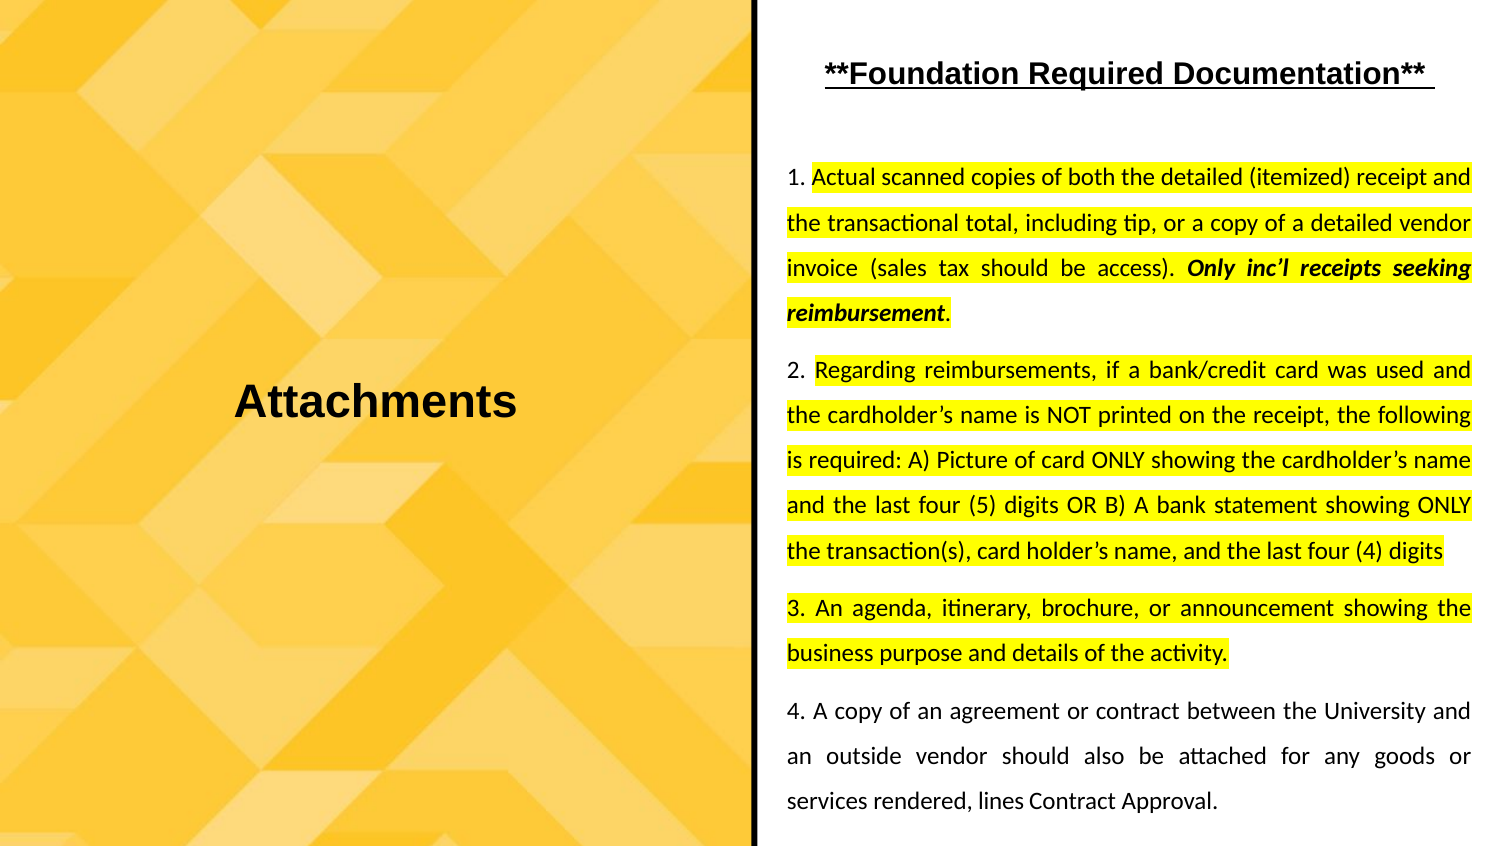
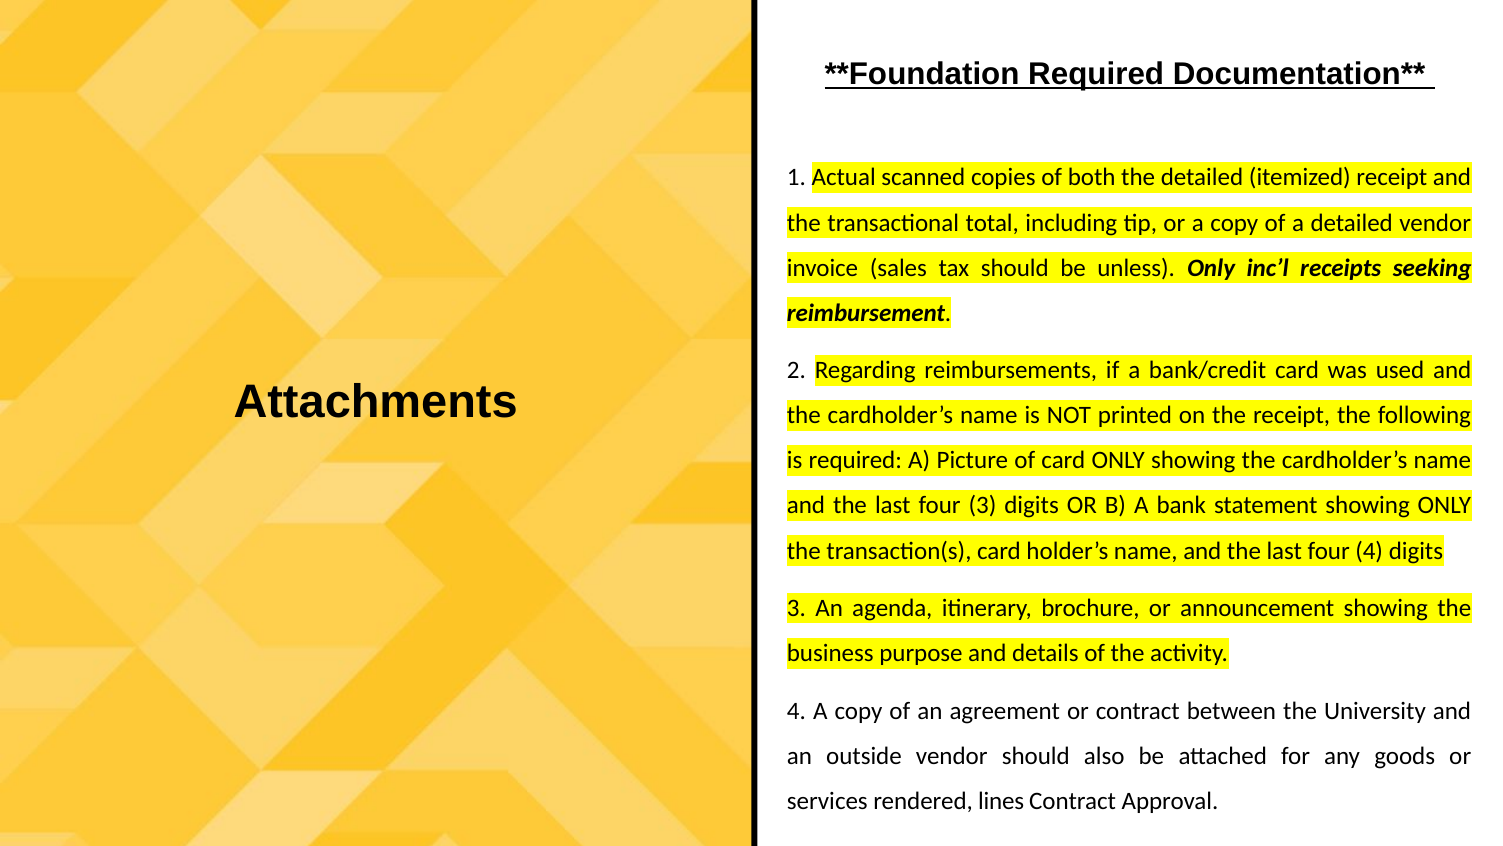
access: access -> unless (1136, 268)
four 5: 5 -> 3 (982, 505)
